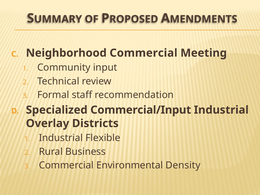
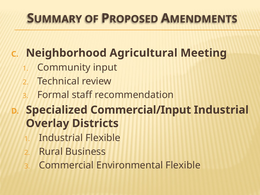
Neighborhood Commercial: Commercial -> Agricultural (143, 53)
Environmental Density: Density -> Flexible (183, 165)
